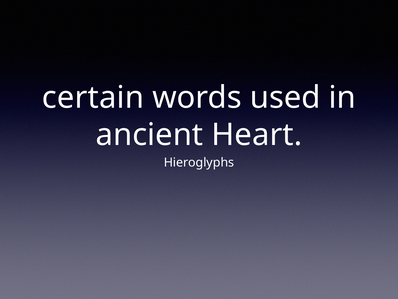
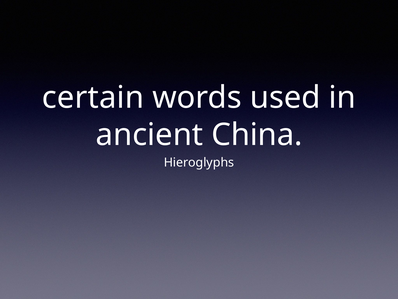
Heart: Heart -> China (257, 135)
